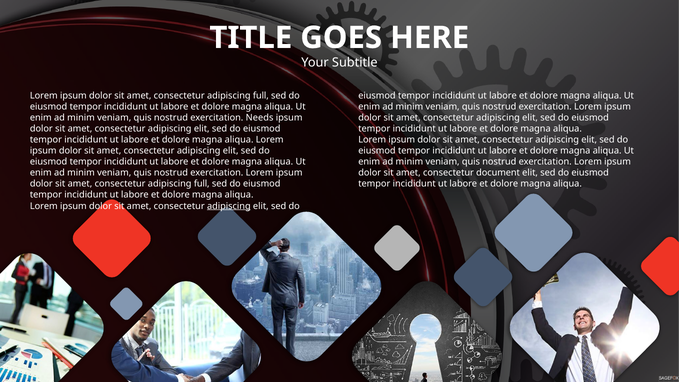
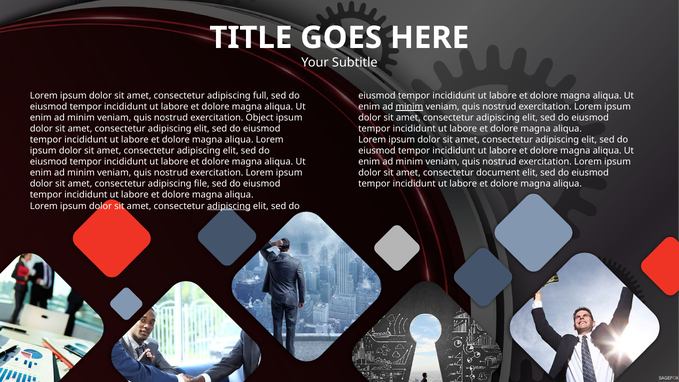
minim underline: none -> present (409, 107)
Needs: Needs -> Object (260, 118)
full: full -> file (202, 184)
